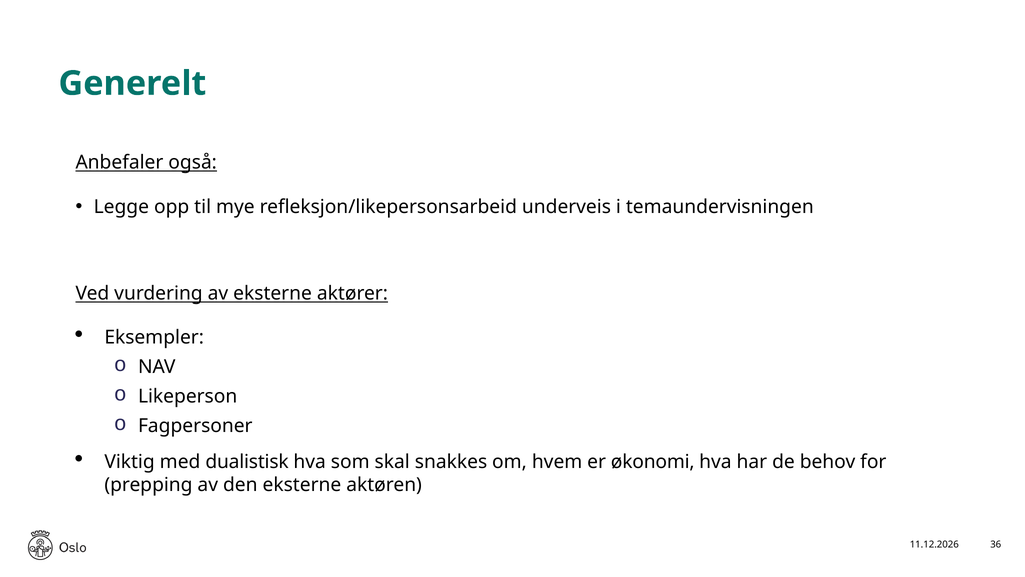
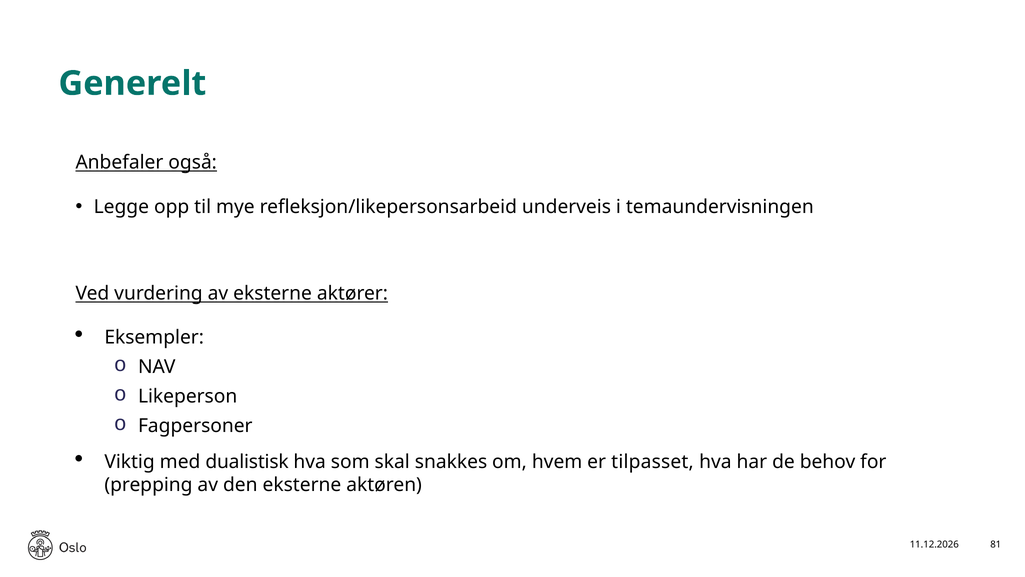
økonomi: økonomi -> tilpasset (653, 462)
36: 36 -> 81 (996, 544)
